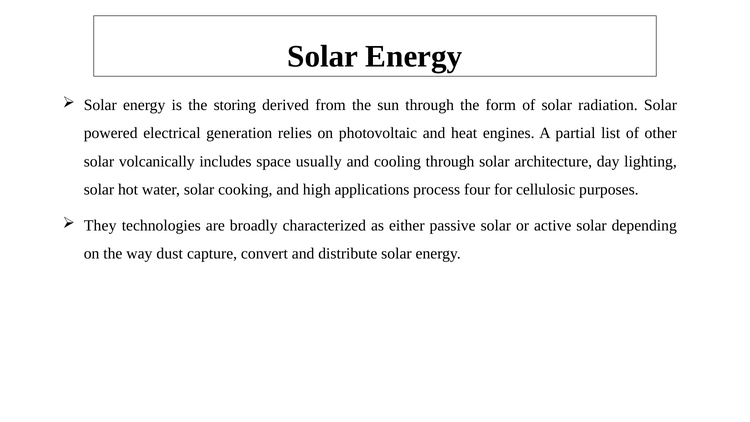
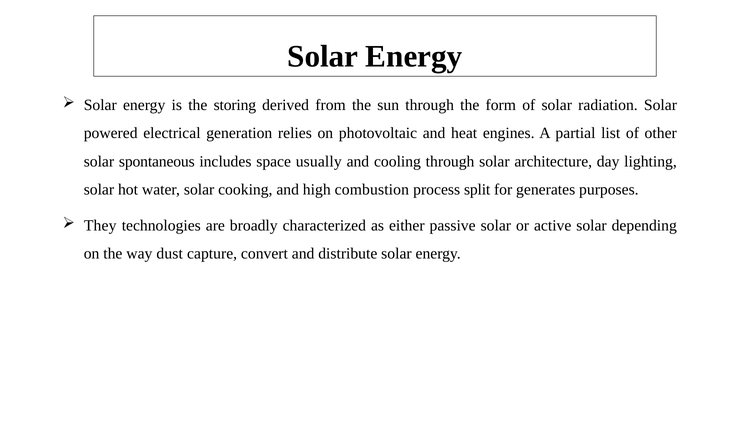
volcanically: volcanically -> spontaneous (157, 161)
applications: applications -> combustion (372, 189)
four: four -> split (477, 189)
cellulosic: cellulosic -> generates (546, 189)
